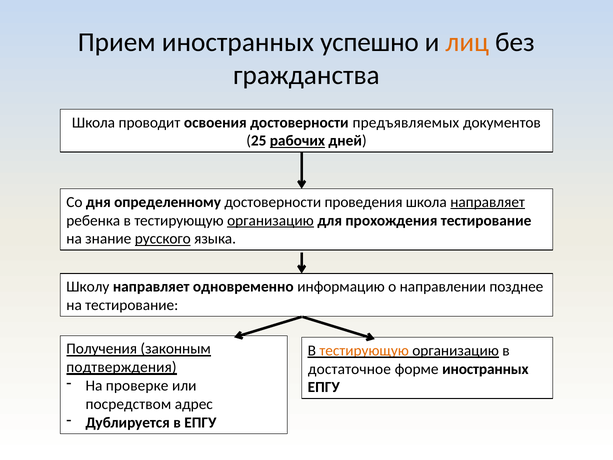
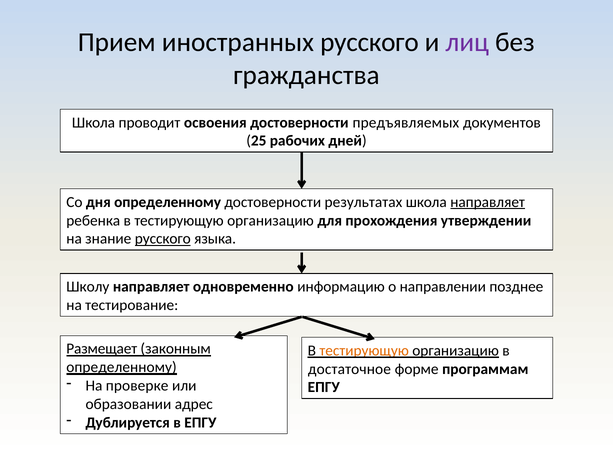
иностранных успешно: успешно -> русского (369, 42)
лиц colour: orange -> purple (467, 42)
рабочих underline: present -> none (297, 141)
проведения: проведения -> результатах (363, 202)
организацию underline: present -> none (270, 220)
прохождения тестирование: тестирование -> утверждении (486, 220)
Получения: Получения -> Размещает (102, 349)
подтверждения: подтверждения -> определенному (122, 367)
форме иностранных: иностранных -> программам (485, 369)
посредством: посредством -> образовании (128, 404)
